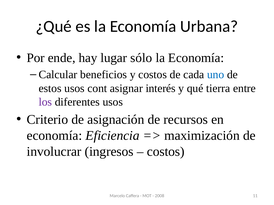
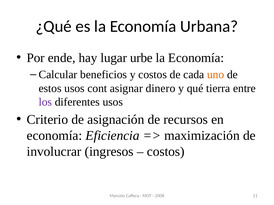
sólo: sólo -> urbe (141, 58)
uno colour: blue -> orange (216, 75)
interés: interés -> dinero (161, 88)
